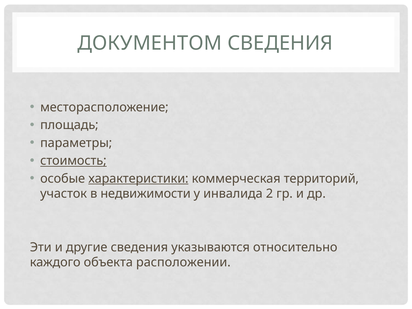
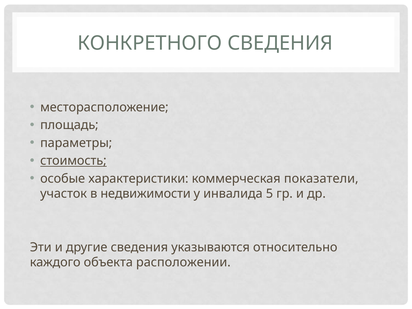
ДОКУМЕНТОМ: ДОКУМЕНТОМ -> КОНКРЕТНОГО (150, 43)
характеристики underline: present -> none (138, 179)
территорий: территорий -> показатели (321, 179)
2: 2 -> 5 (269, 194)
